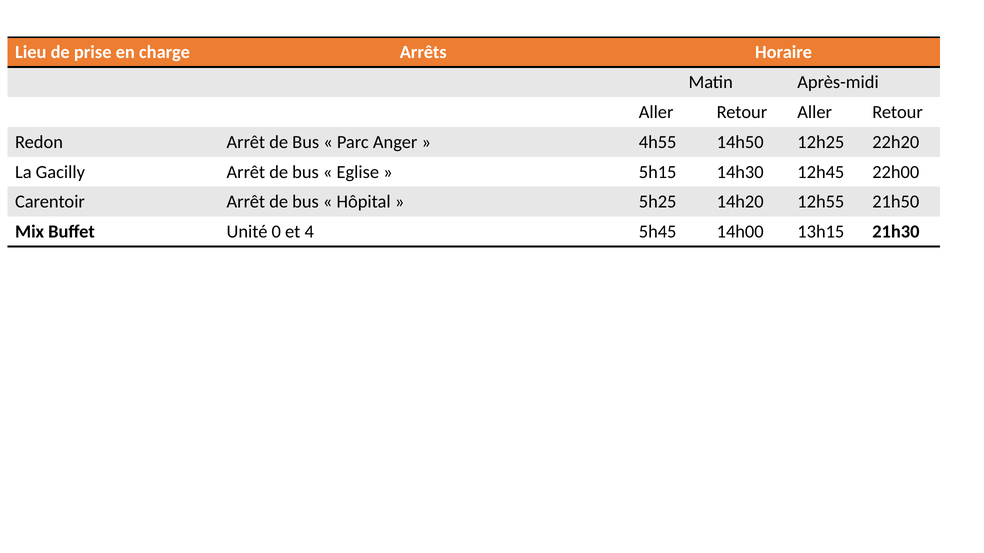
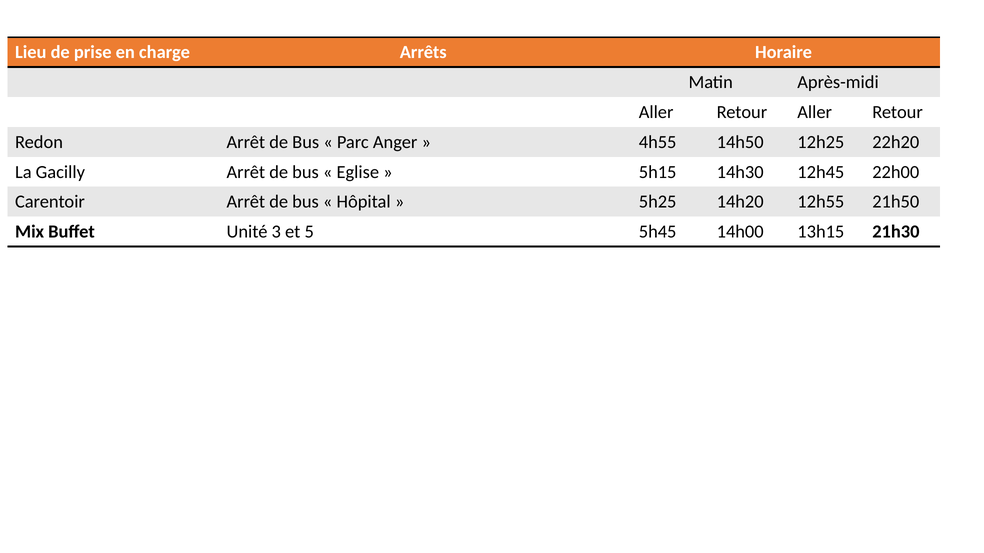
0: 0 -> 3 (276, 232)
4: 4 -> 5 (309, 232)
